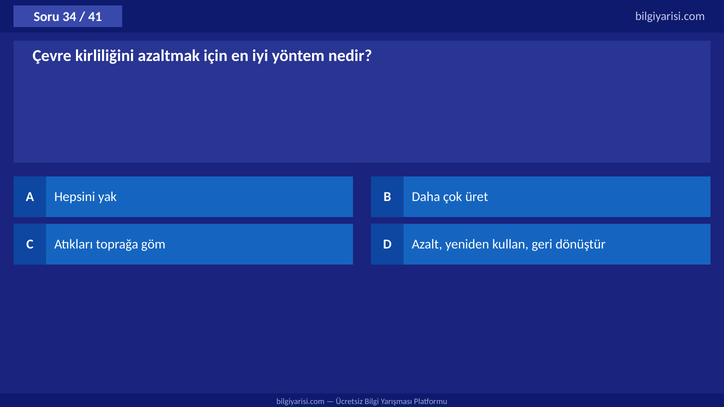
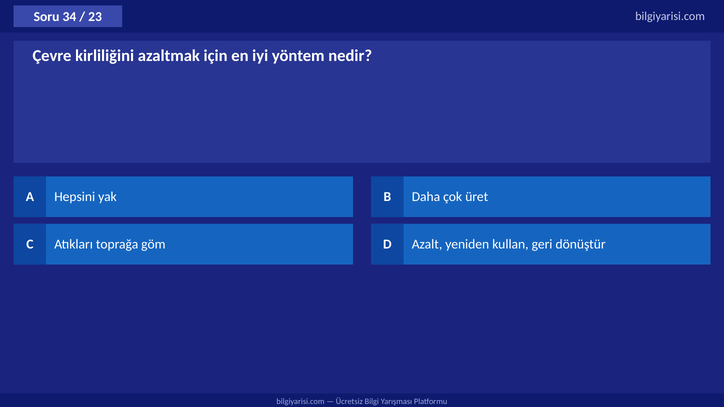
41: 41 -> 23 (95, 17)
